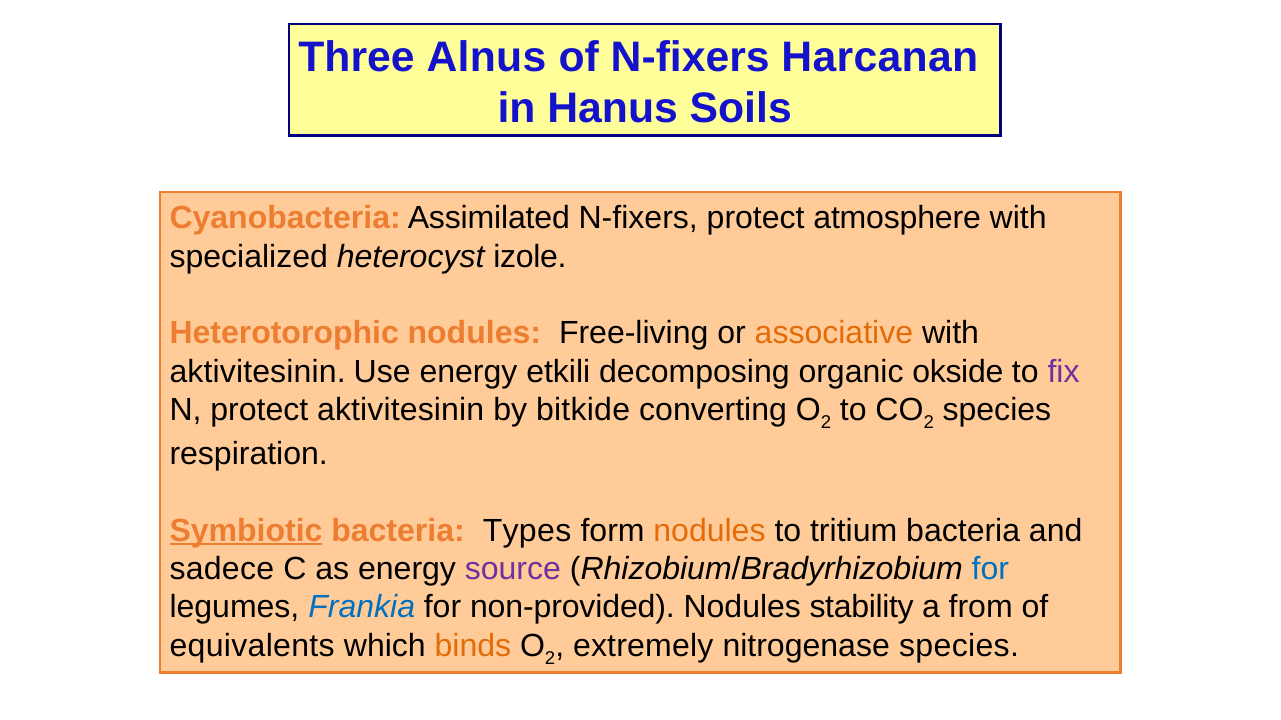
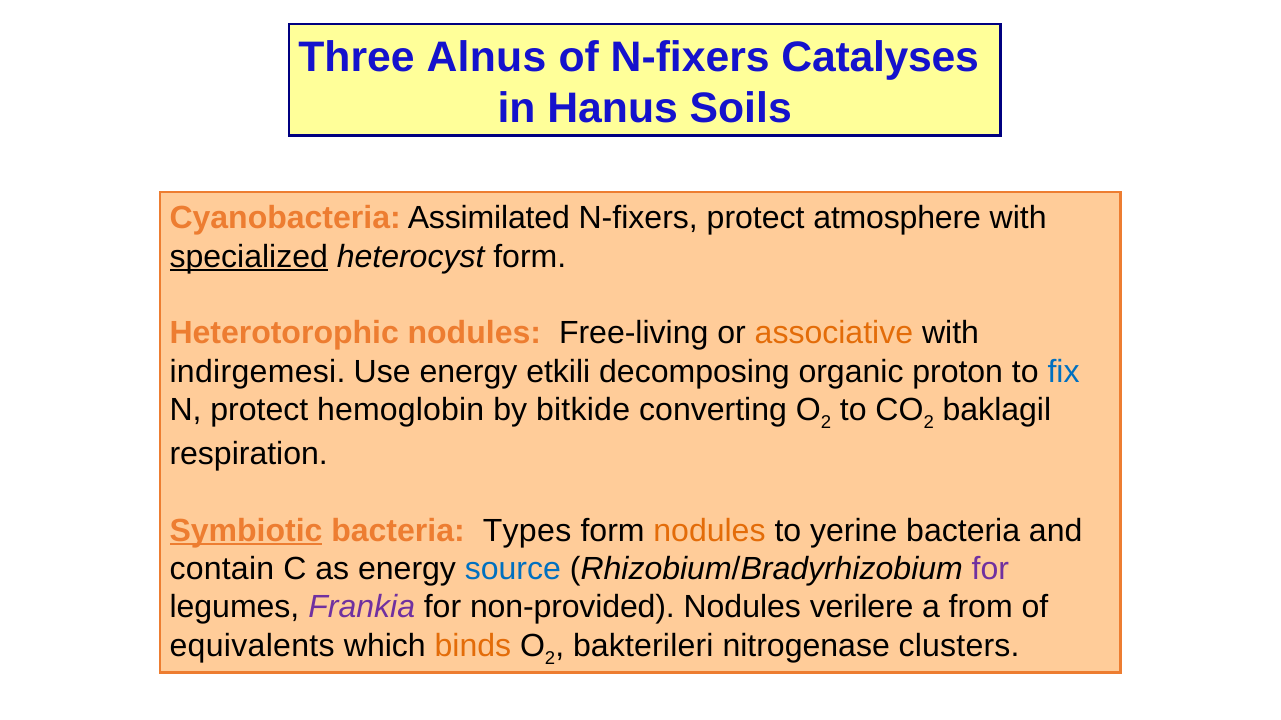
Harcanan: Harcanan -> Catalyses (880, 57)
specialized underline: none -> present (249, 257)
heterocyst izole: izole -> form (530, 257)
aktivitesinin: aktivitesinin -> indirgemesi (257, 372)
okside: okside -> proton (958, 372)
fix colour: purple -> blue (1064, 372)
protect aktivitesinin: aktivitesinin -> hemoglobin (401, 410)
species: species -> baklagil (997, 410)
tritium: tritium -> yerine (854, 531)
sadece: sadece -> contain (222, 569)
source colour: purple -> blue (513, 569)
for colour: blue -> purple (990, 569)
Frankia colour: blue -> purple (362, 608)
stability: stability -> verilere (862, 608)
extremely: extremely -> bakterileri (643, 646)
nitrogenase species: species -> clusters (959, 646)
